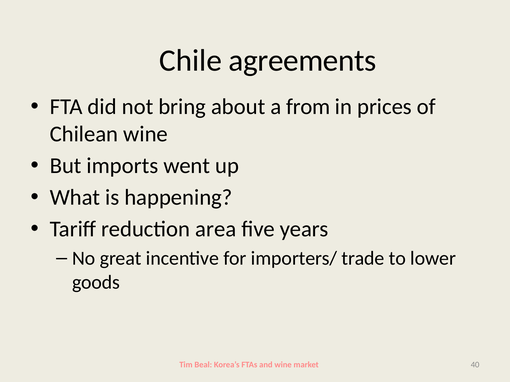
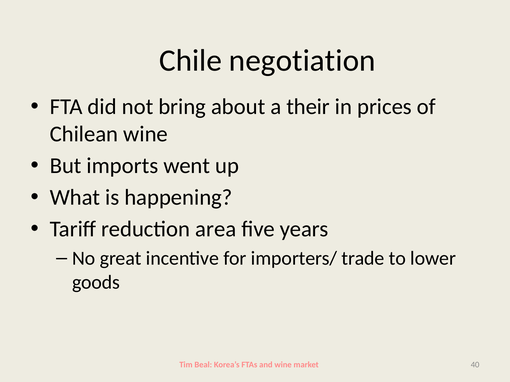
agreements: agreements -> negotiation (302, 61)
from: from -> their (308, 107)
